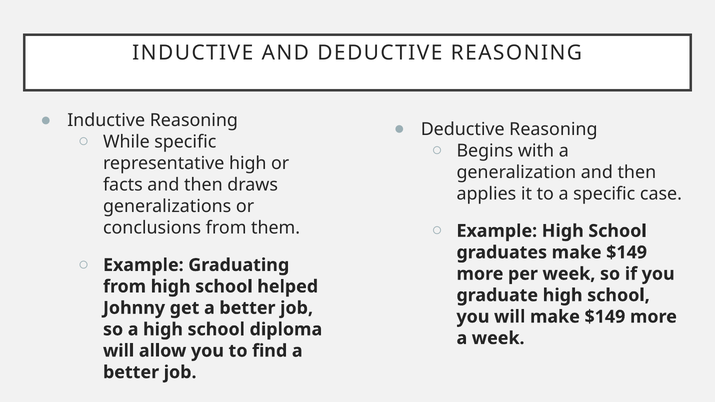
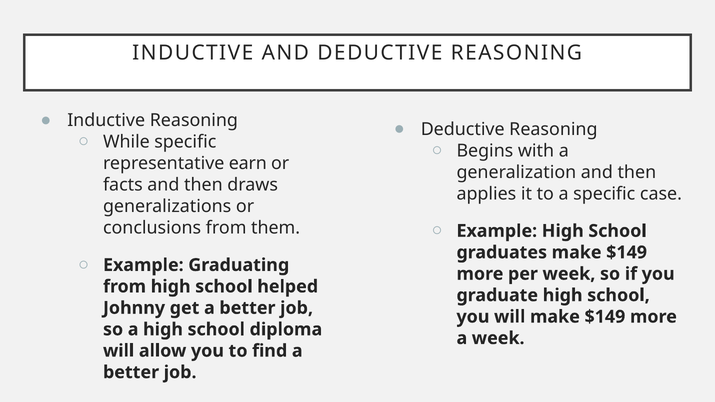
representative high: high -> earn (248, 164)
